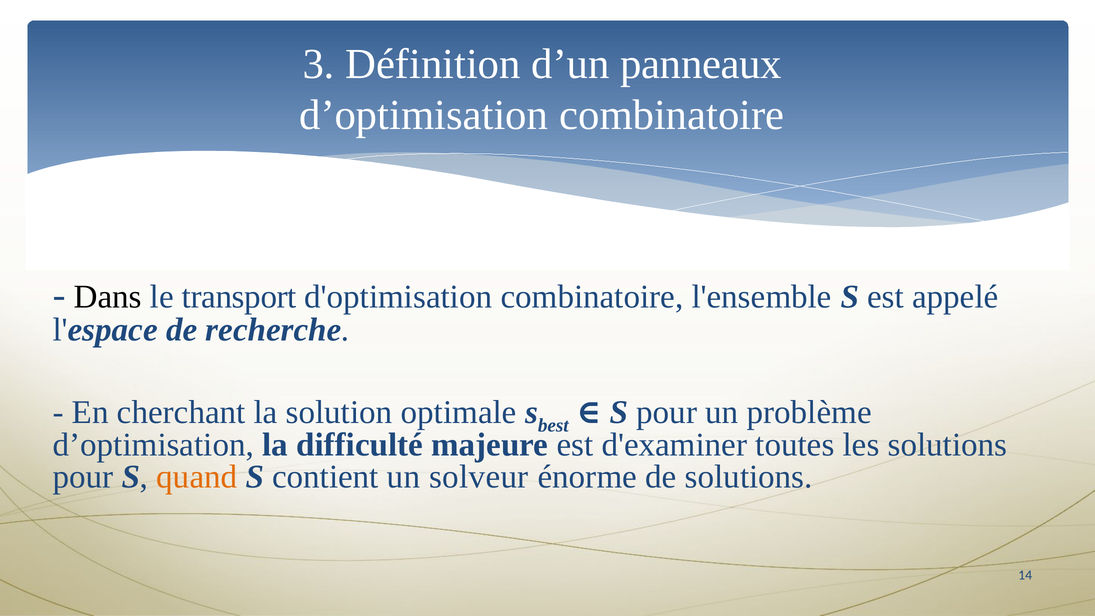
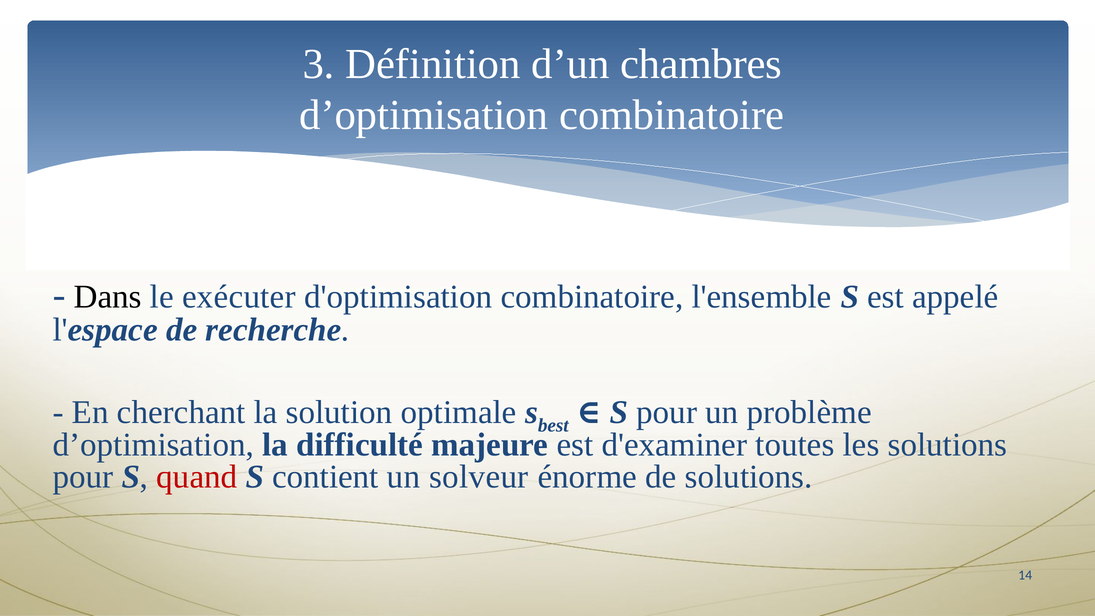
panneaux: panneaux -> chambres (701, 64)
transport: transport -> exécuter (239, 297)
quand colour: orange -> red (197, 477)
